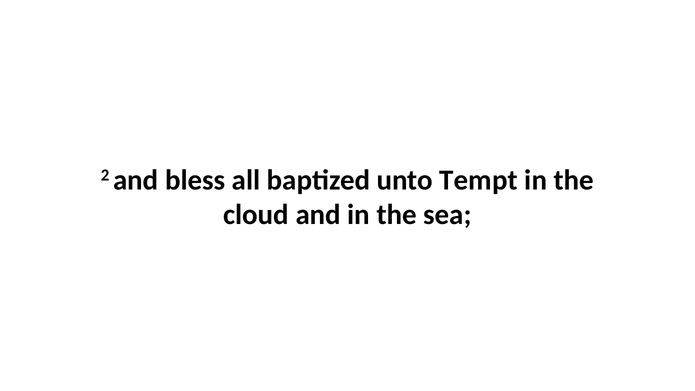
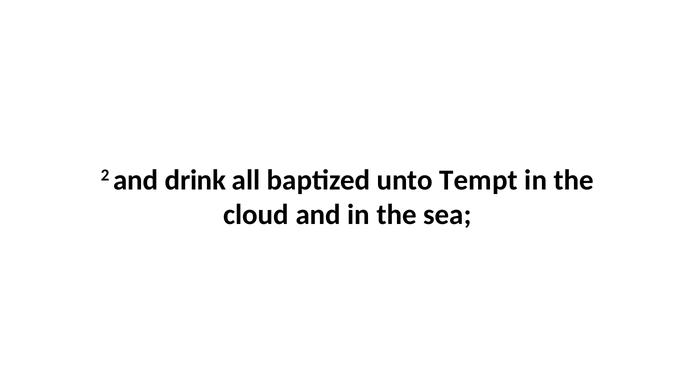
bless: bless -> drink (195, 180)
